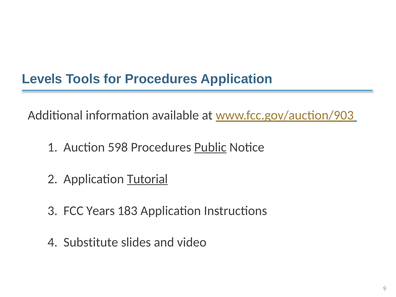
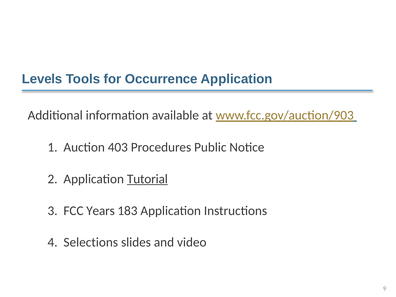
for Procedures: Procedures -> Occurrence (161, 79)
598: 598 -> 403 (118, 147)
Public underline: present -> none (210, 147)
Substitute: Substitute -> Selections (91, 242)
